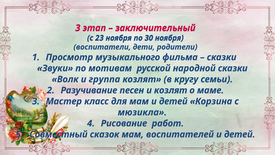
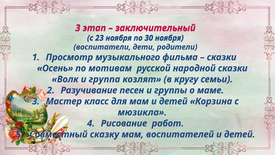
Звуки: Звуки -> Осень (55, 68)
и козлят: козлят -> группы (171, 90)
сказок: сказок -> сказку (105, 134)
